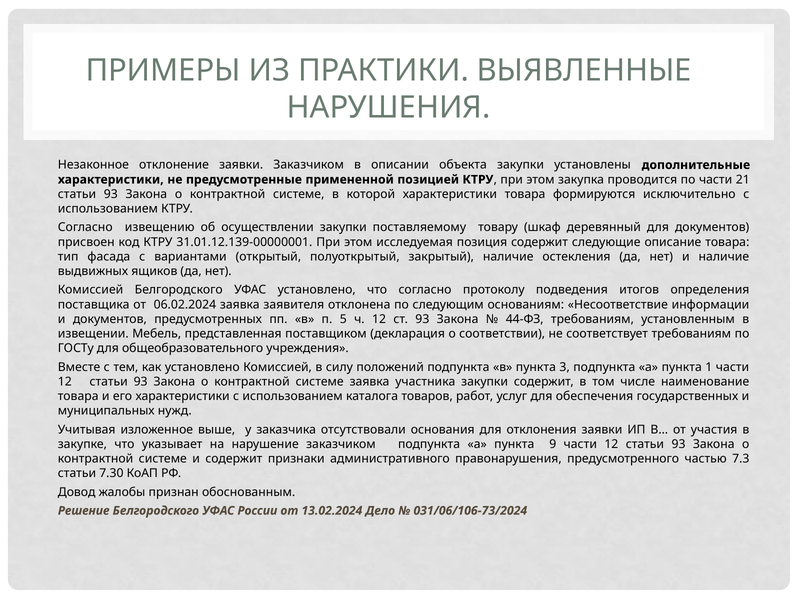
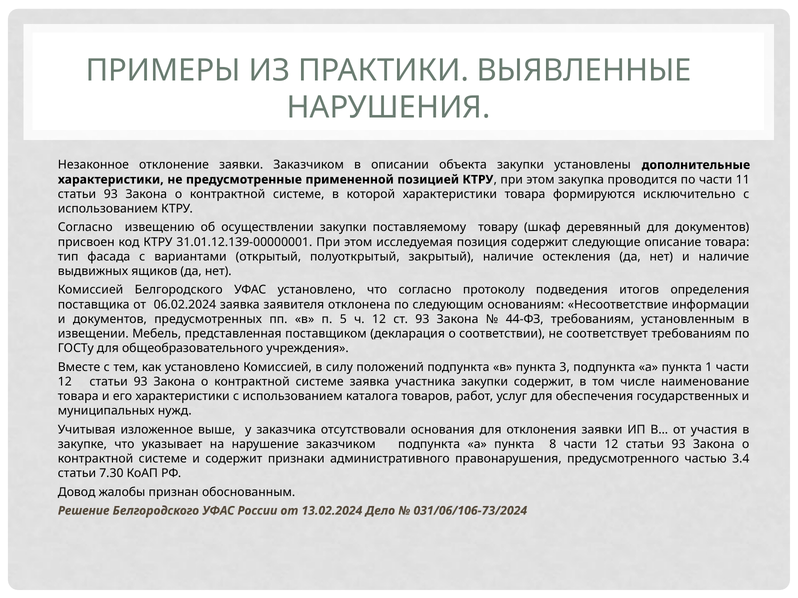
21: 21 -> 11 (743, 180)
9: 9 -> 8 (553, 445)
7.3: 7.3 -> 3.4 (741, 459)
